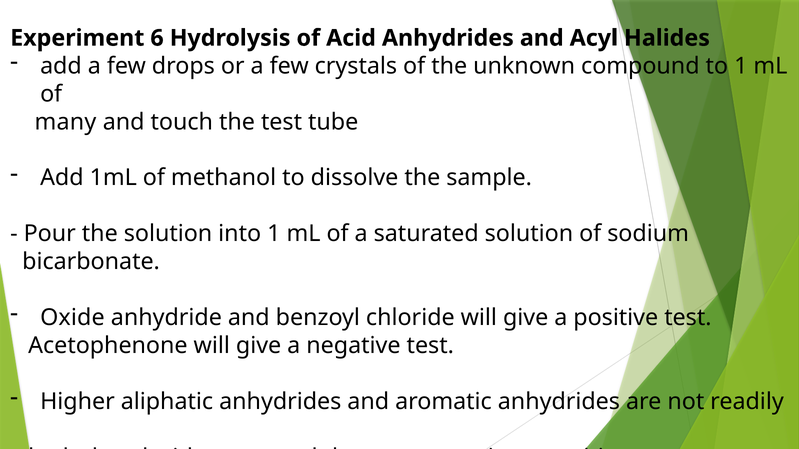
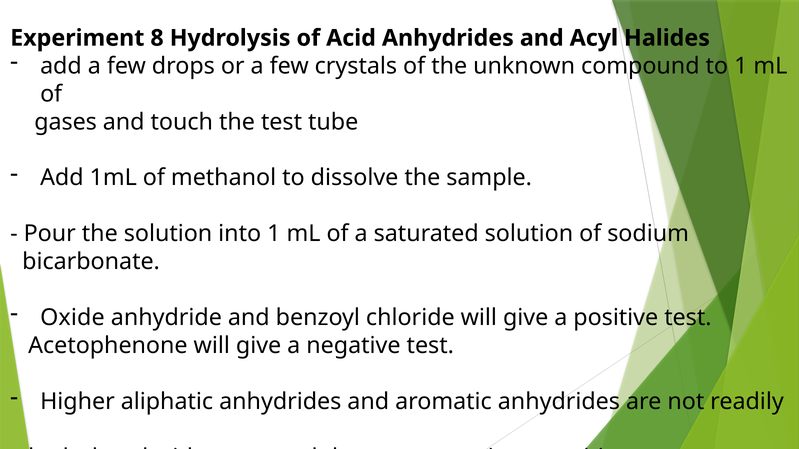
6: 6 -> 8 (157, 38)
many: many -> gases (66, 122)
